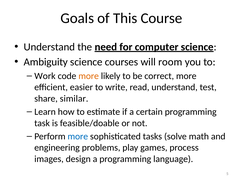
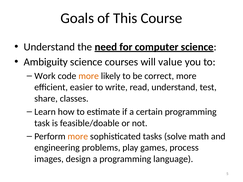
room: room -> value (170, 62)
similar: similar -> classes (74, 99)
more colour: blue -> orange (78, 137)
